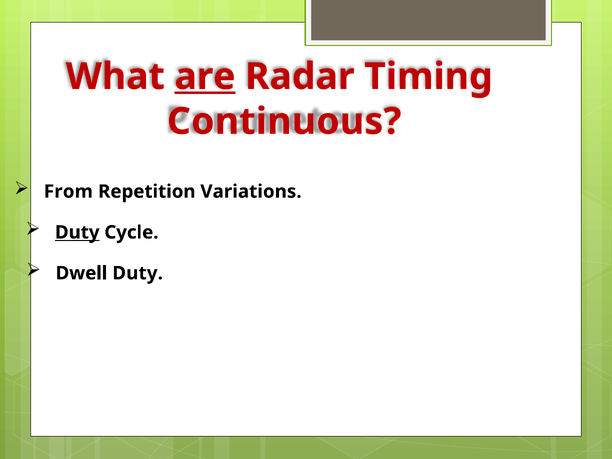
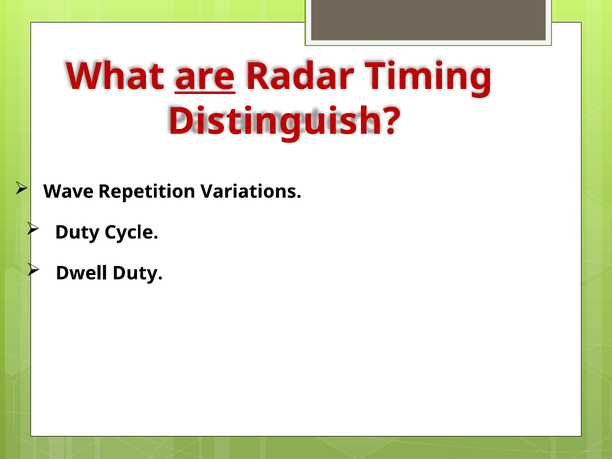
Continuous: Continuous -> Distinguish (284, 122)
From: From -> Wave (69, 192)
Duty underline: present -> none (77, 232)
